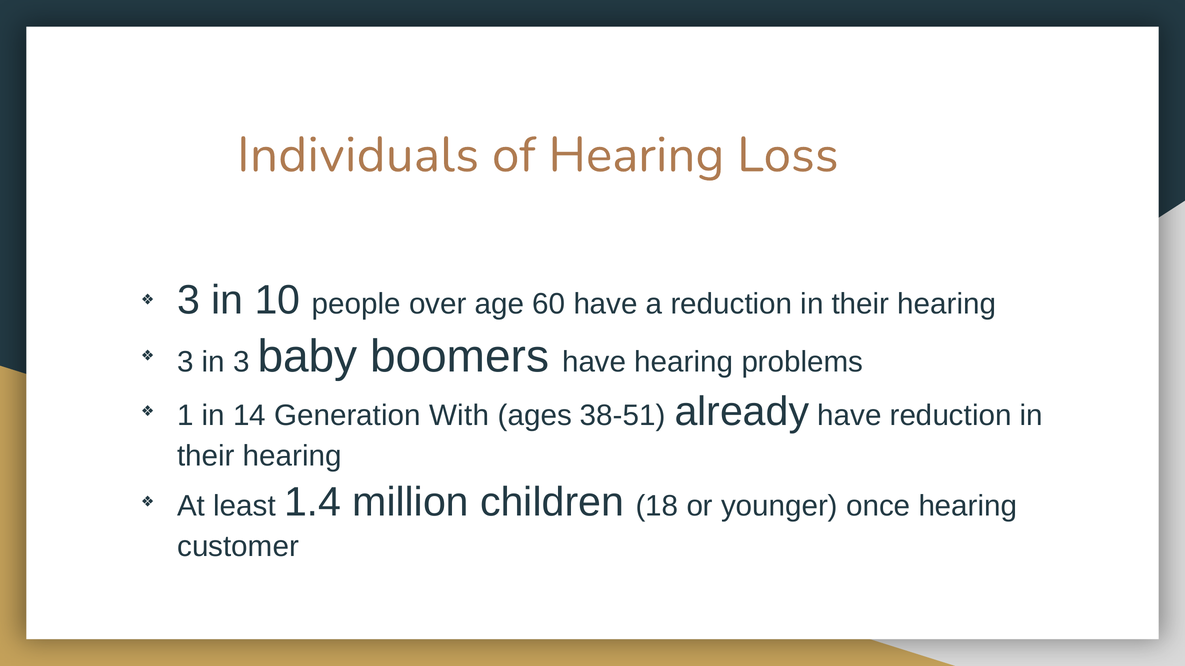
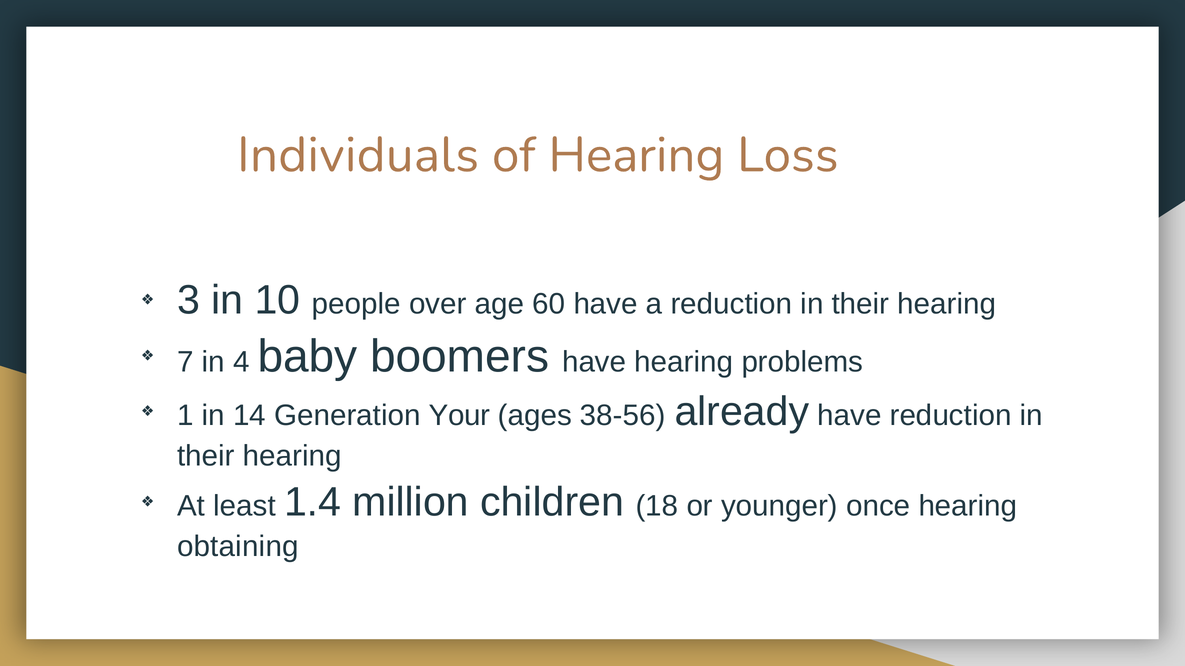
3: 3 -> 7 (185, 362)
in 3: 3 -> 4 (241, 362)
With: With -> Your (459, 416)
38-51: 38-51 -> 38-56 (623, 416)
customer: customer -> obtaining (238, 547)
